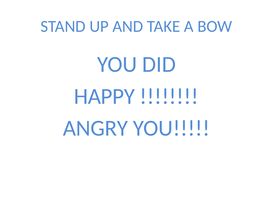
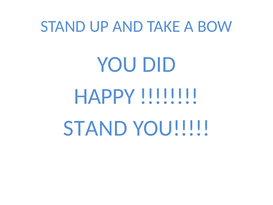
ANGRY: ANGRY -> STAND (95, 128)
